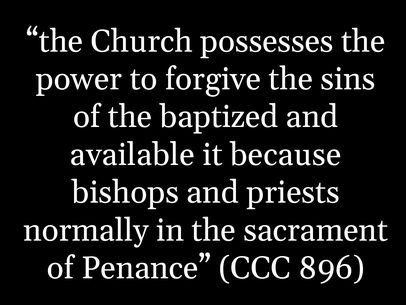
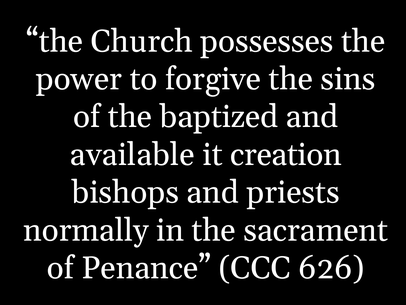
because: because -> creation (286, 154)
896: 896 -> 626 (332, 268)
